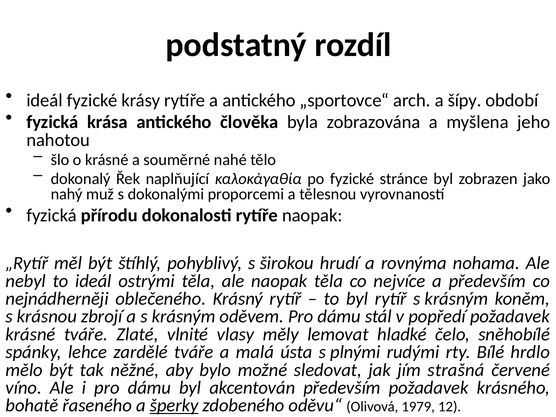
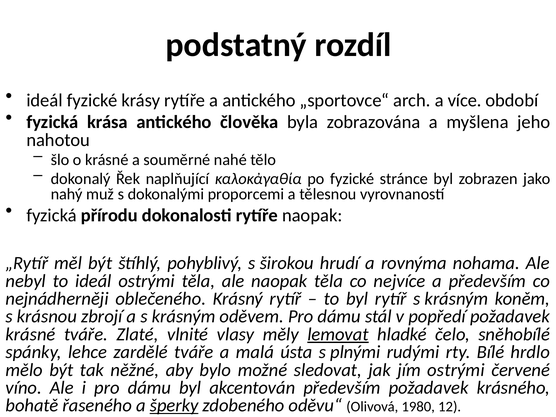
šípy: šípy -> více (465, 100)
lemovat underline: none -> present (338, 334)
jím strašná: strašná -> ostrými (456, 370)
1979: 1979 -> 1980 (418, 407)
